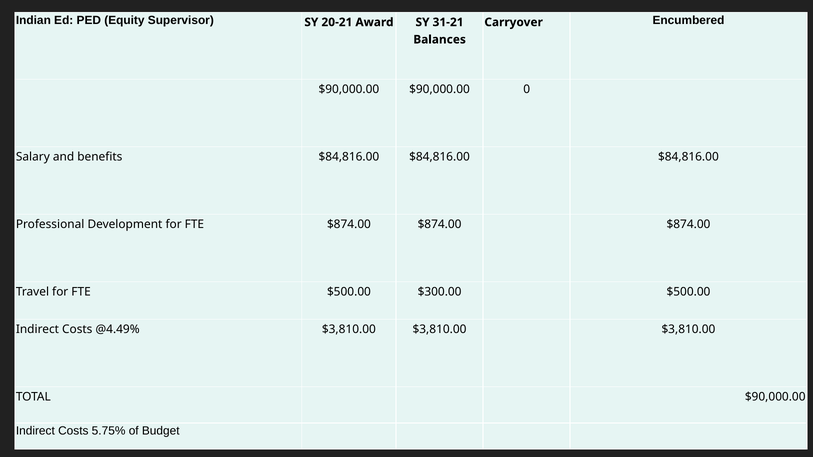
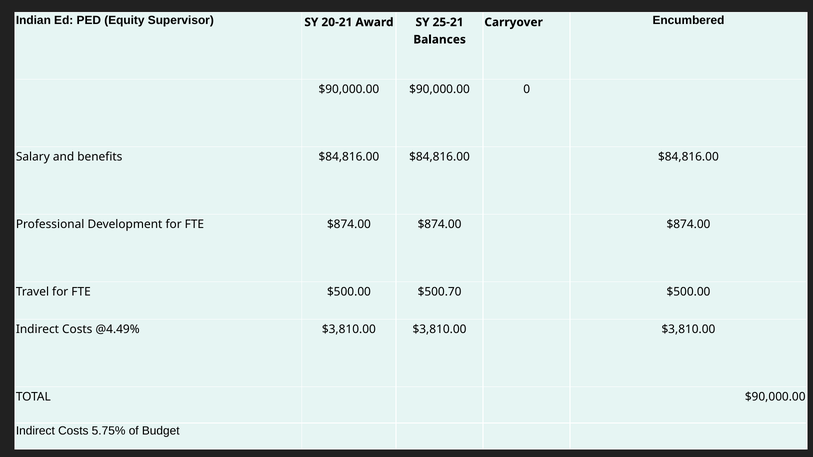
31-21: 31-21 -> 25-21 (448, 22)
$300.00: $300.00 -> $500.70 (440, 292)
